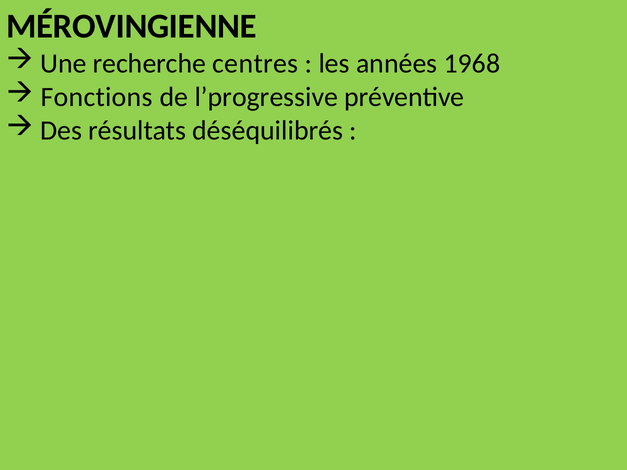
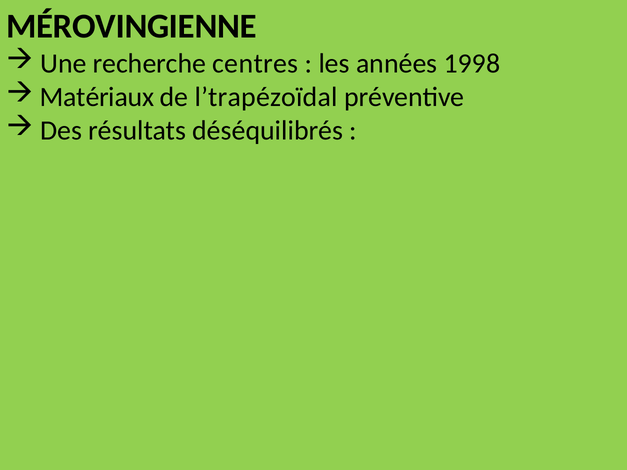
1968: 1968 -> 1998 (472, 64)
Fonctions: Fonctions -> Matériaux (97, 97)
l’progressive: l’progressive -> l’trapézoïdal (266, 97)
